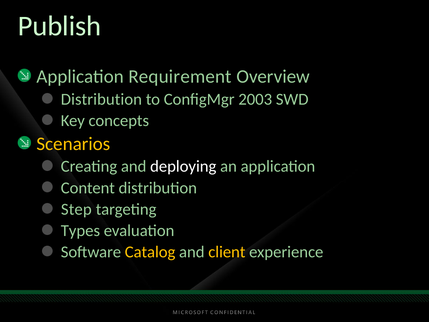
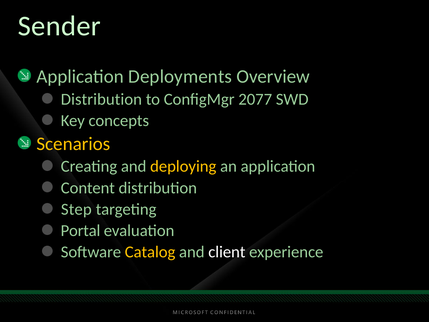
Publish: Publish -> Sender (59, 26)
Requirement: Requirement -> Deployments (180, 76)
2003: 2003 -> 2077 (255, 99)
deploying colour: white -> yellow (183, 166)
Types: Types -> Portal (80, 230)
client colour: yellow -> white (227, 252)
